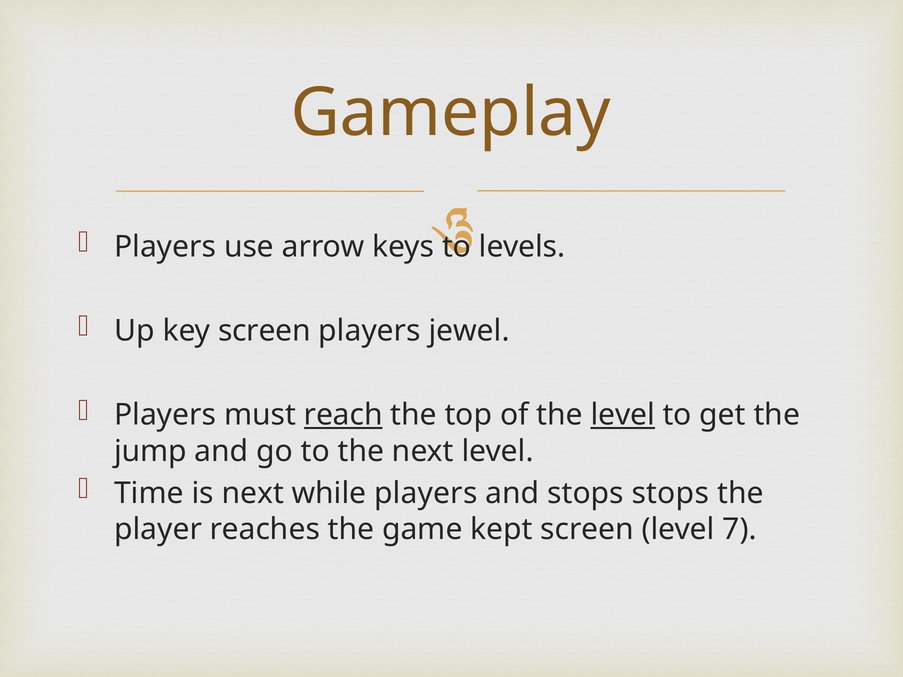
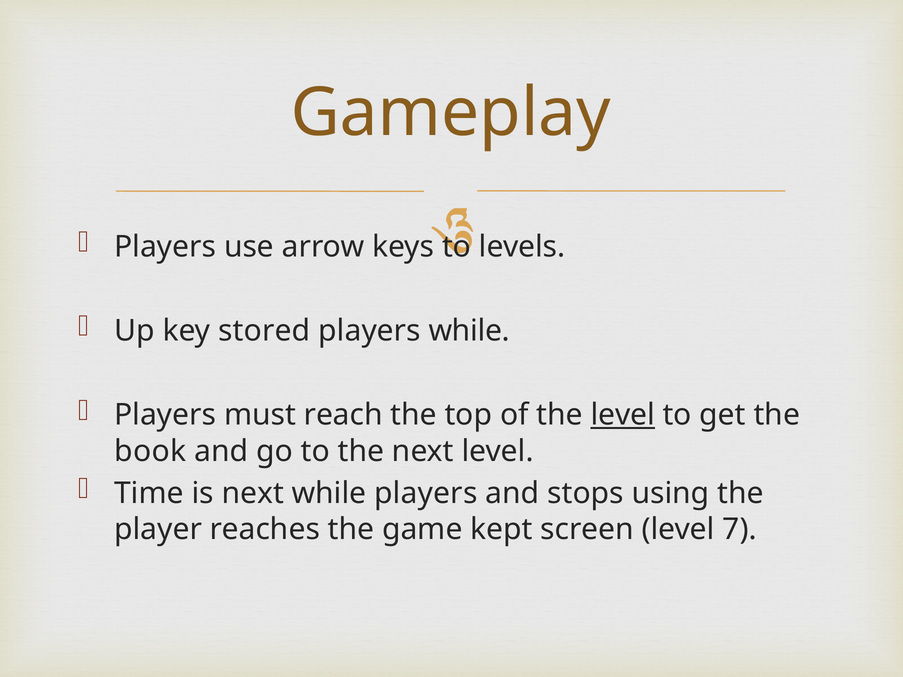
key screen: screen -> stored (264, 331)
players jewel: jewel -> while (469, 331)
reach underline: present -> none (343, 415)
jump: jump -> book (150, 451)
stops stops: stops -> using (670, 493)
